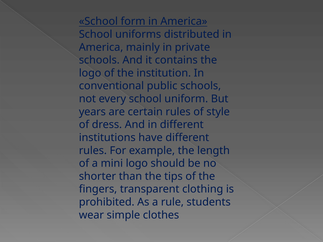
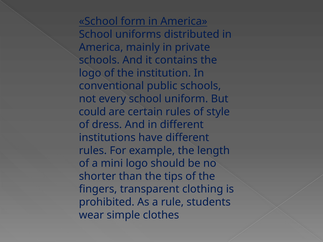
years: years -> could (92, 112)
